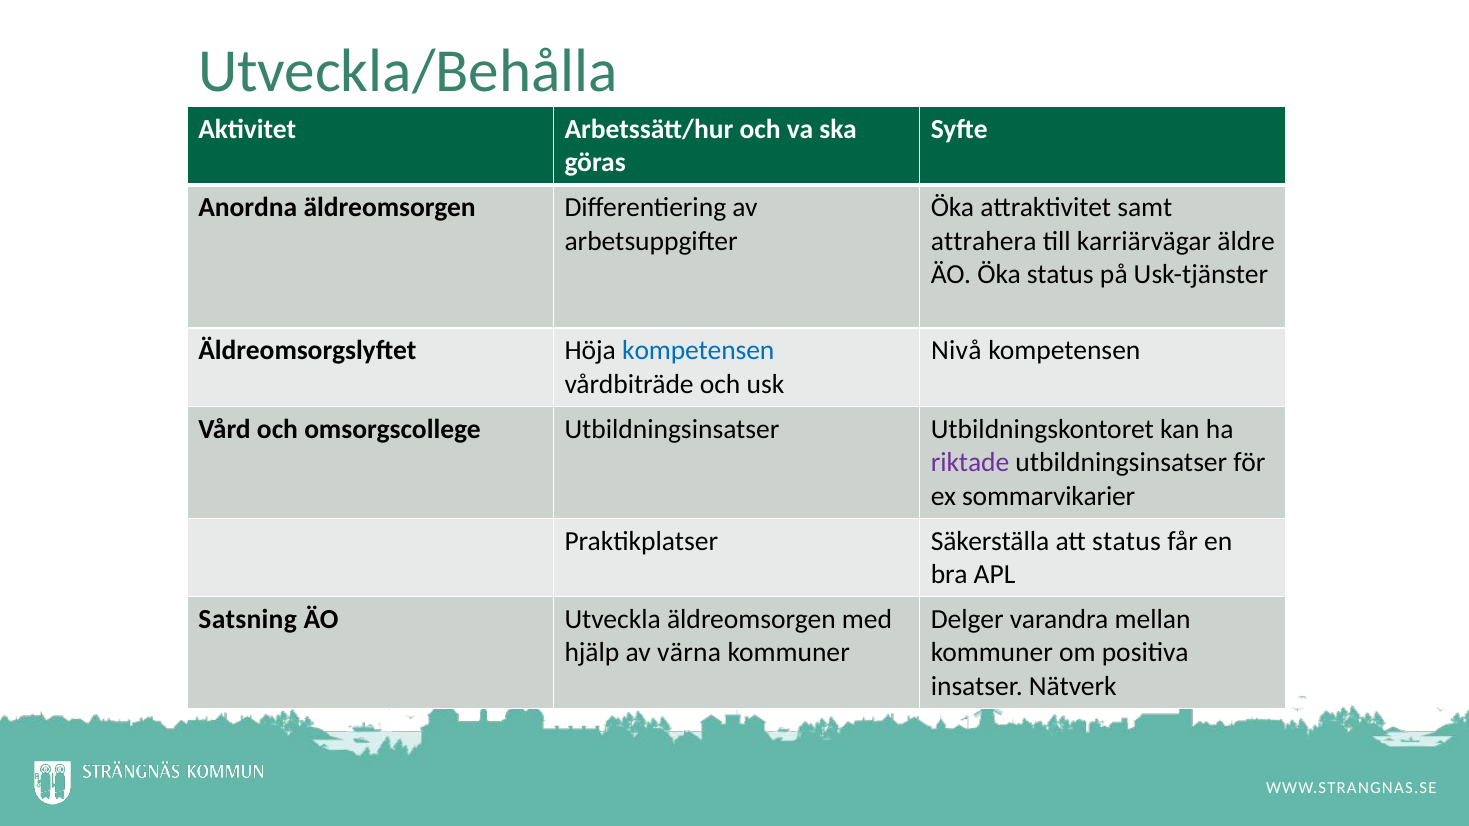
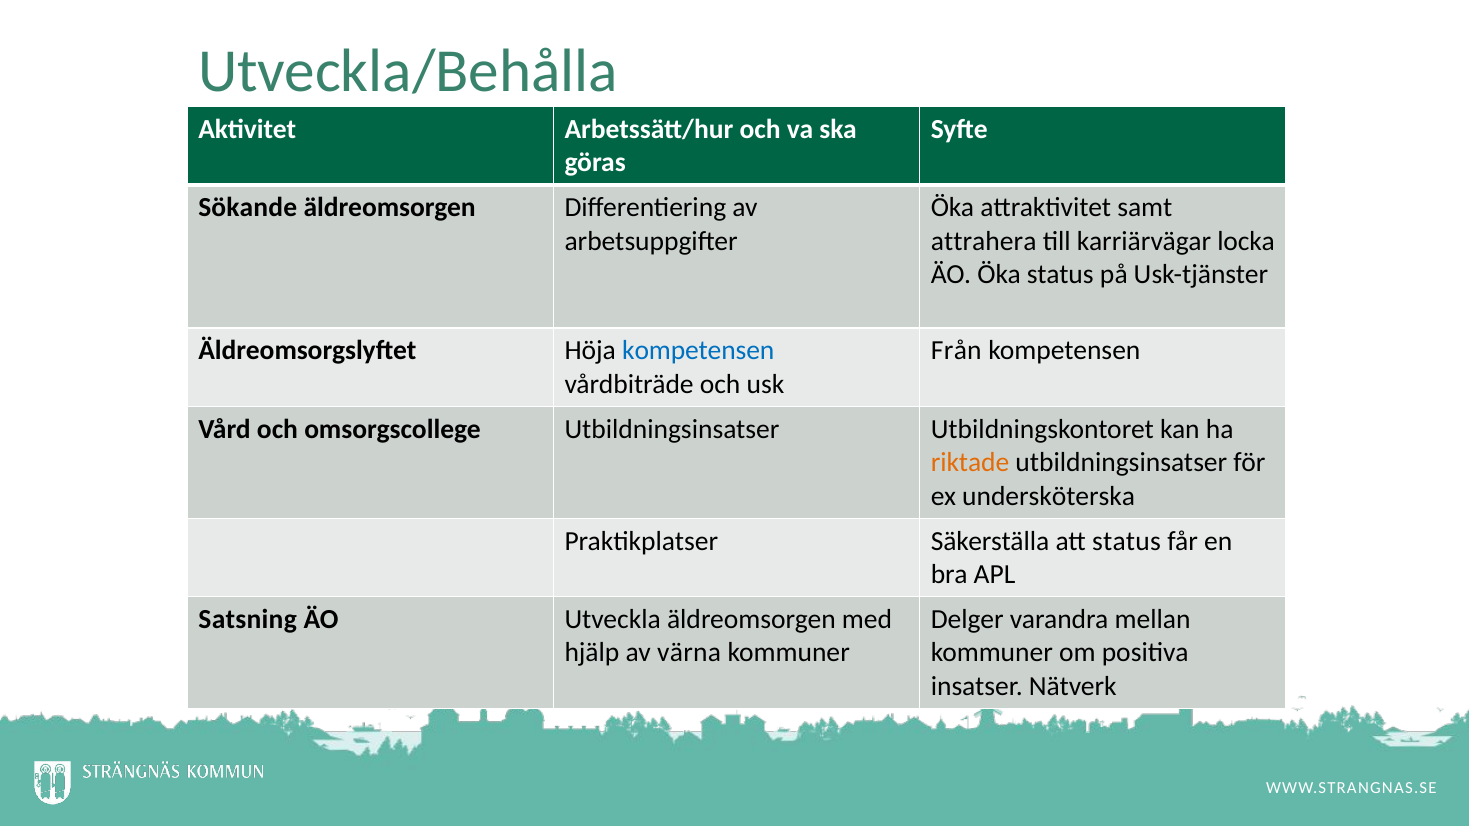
Anordna: Anordna -> Sökande (248, 207)
äldre: äldre -> locka (1246, 241)
Nivå: Nivå -> Från (956, 351)
riktade colour: purple -> orange (970, 463)
sommarvikarier: sommarvikarier -> undersköterska (1049, 496)
